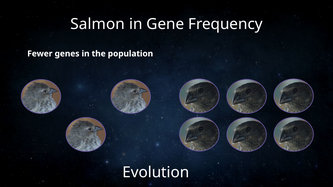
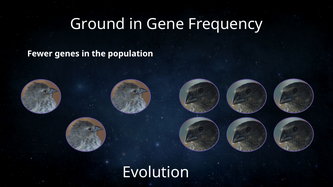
Salmon: Salmon -> Ground (98, 24)
